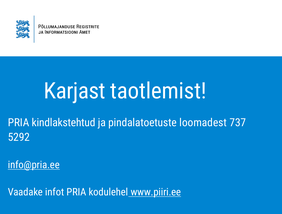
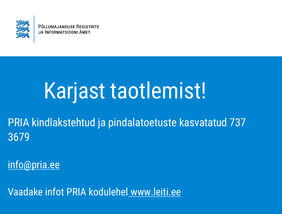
loomadest: loomadest -> kasvatatud (203, 123)
5292: 5292 -> 3679 (19, 137)
www.piiri.ee: www.piiri.ee -> www.leiti.ee (156, 192)
